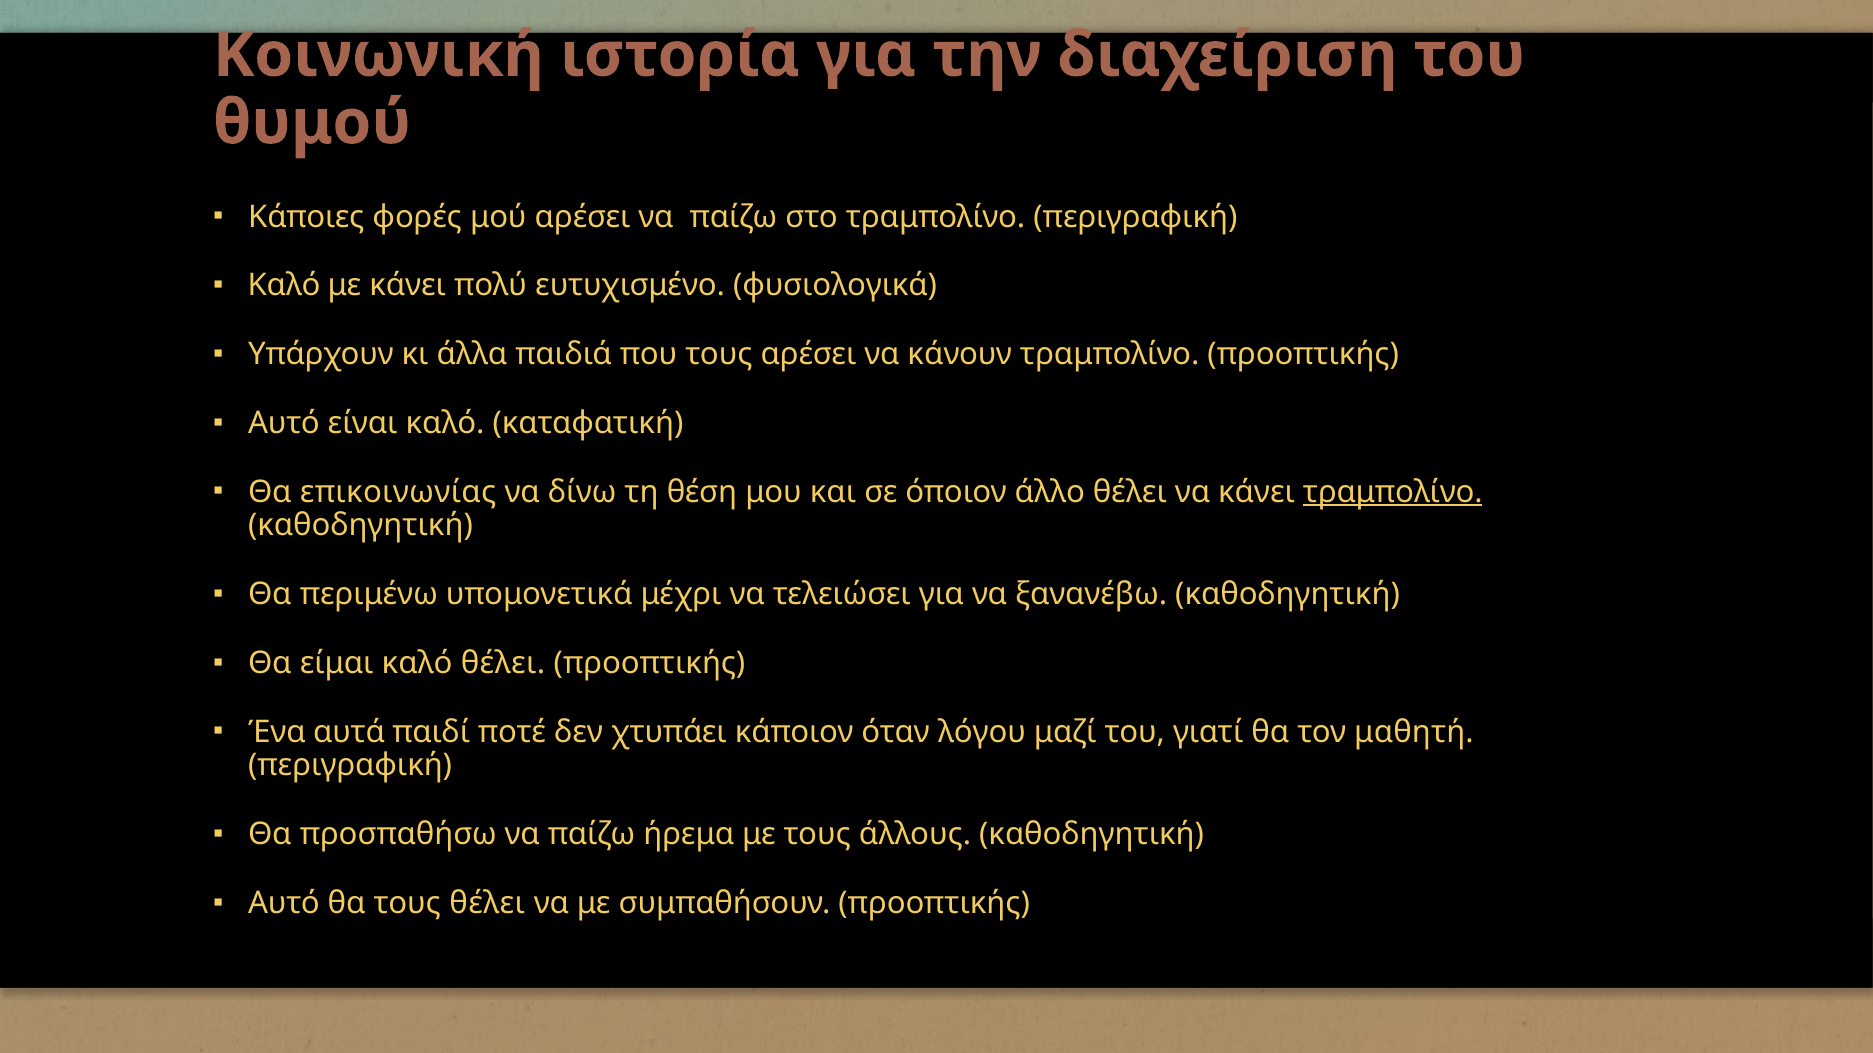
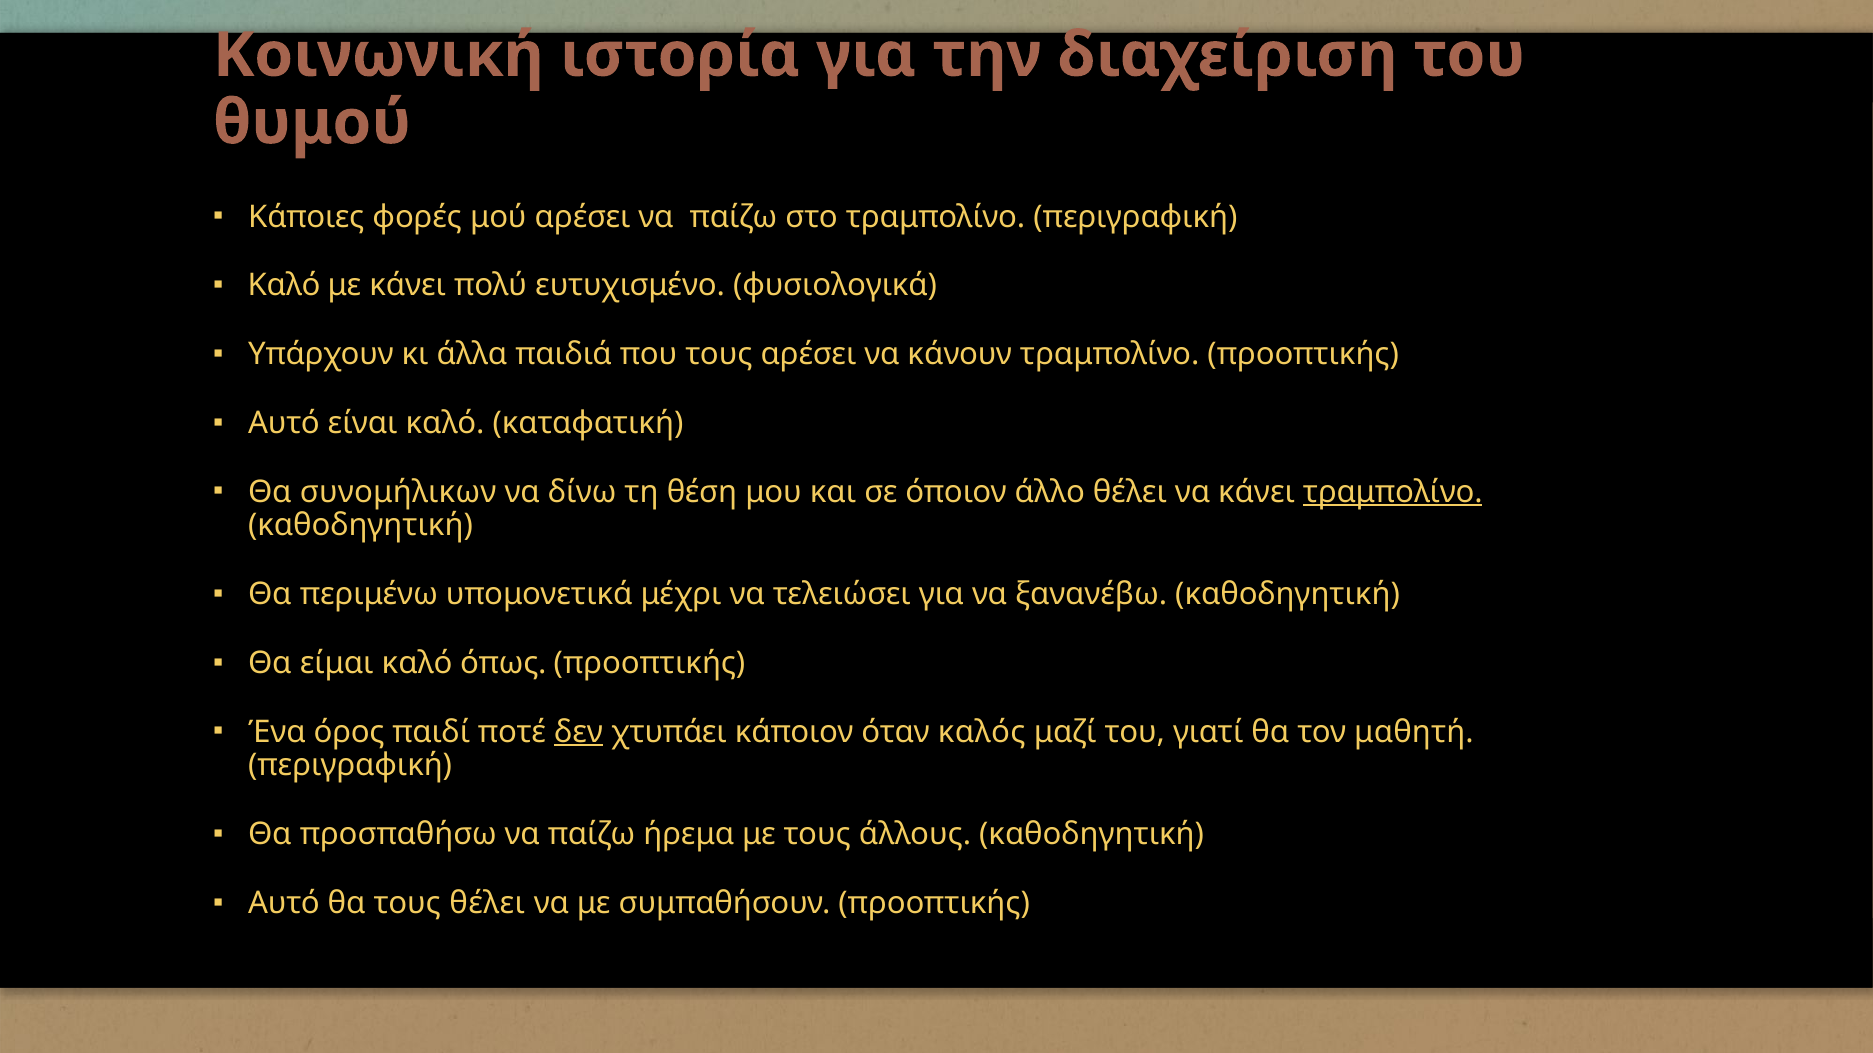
επικοινωνίας: επικοινωνίας -> συνομήλικων (398, 492)
καλό θέλει: θέλει -> όπως (503, 663)
αυτά: αυτά -> όρος (349, 732)
δεν underline: none -> present (578, 732)
λόγου: λόγου -> καλός (982, 732)
